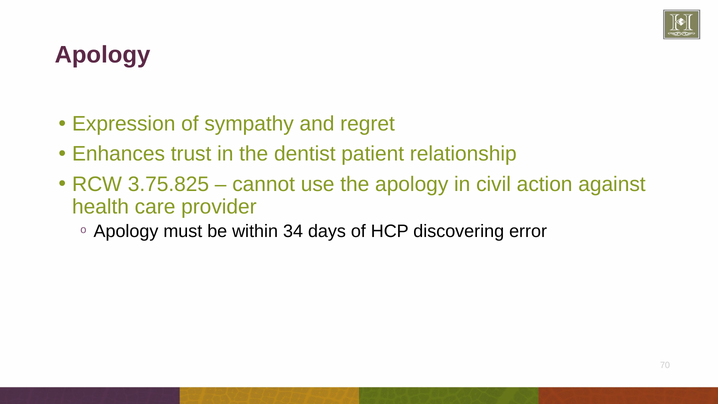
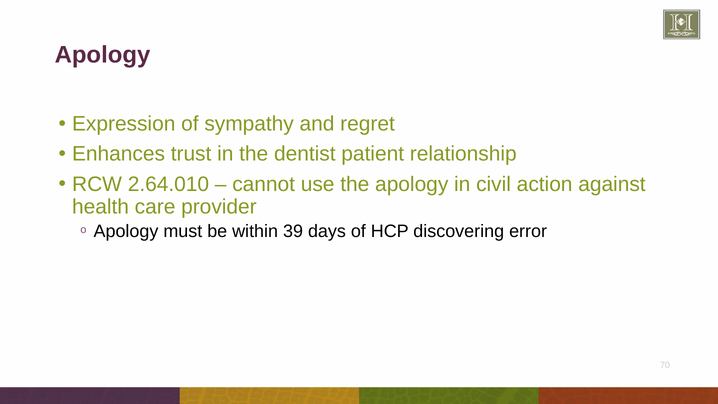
3.75.825: 3.75.825 -> 2.64.010 (168, 184)
34: 34 -> 39 (293, 231)
